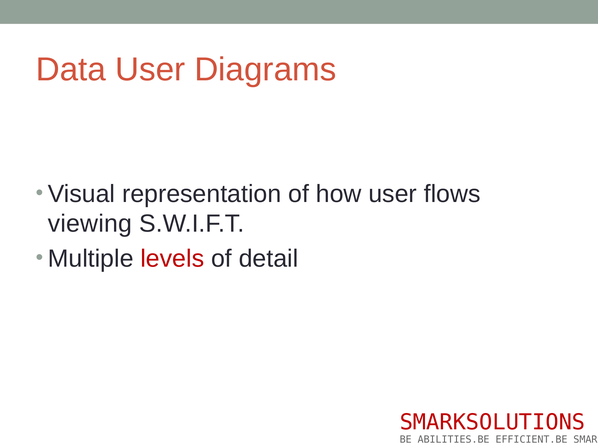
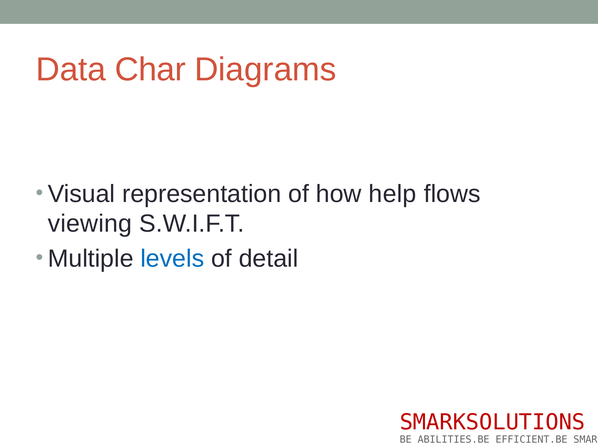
Data User: User -> Char (150, 70)
how user: user -> help (393, 194)
levels colour: red -> blue (172, 259)
